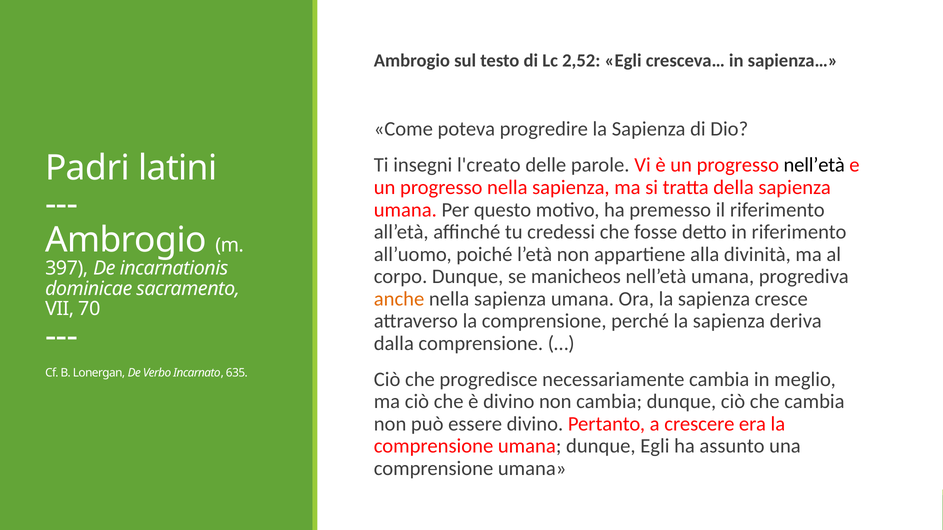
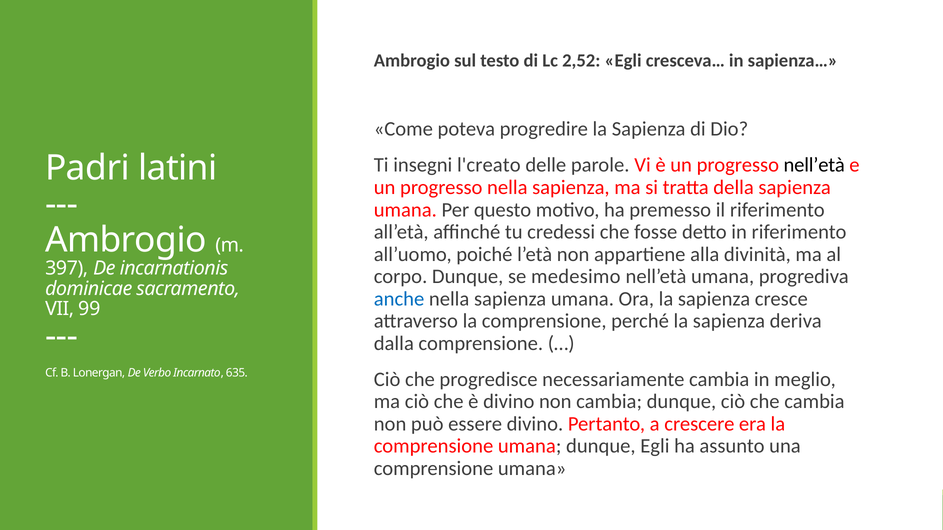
manicheos: manicheos -> medesimo (576, 277)
anche colour: orange -> blue (399, 299)
70: 70 -> 99 (89, 309)
